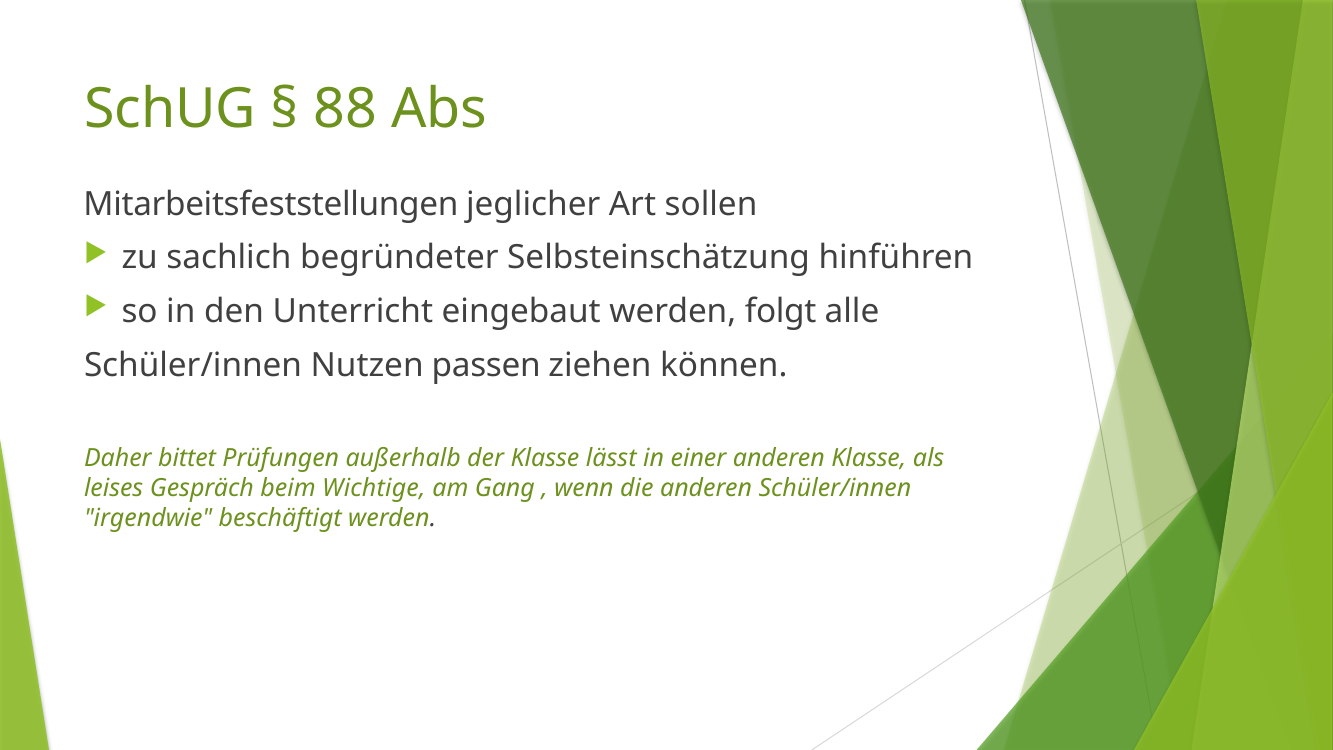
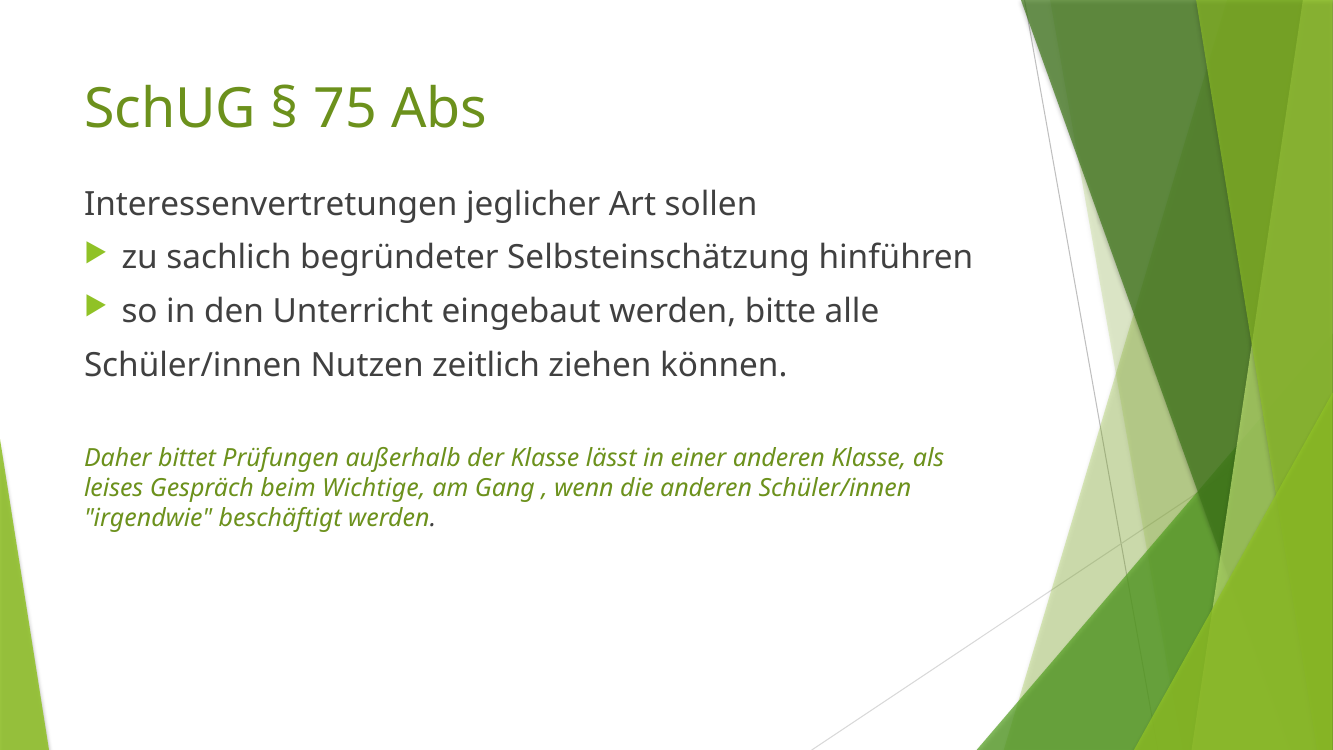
88: 88 -> 75 (345, 109)
Mitarbeitsfeststellungen: Mitarbeitsfeststellungen -> Interessenvertretungen (271, 204)
folgt: folgt -> bitte (781, 312)
passen: passen -> zeitlich (486, 366)
